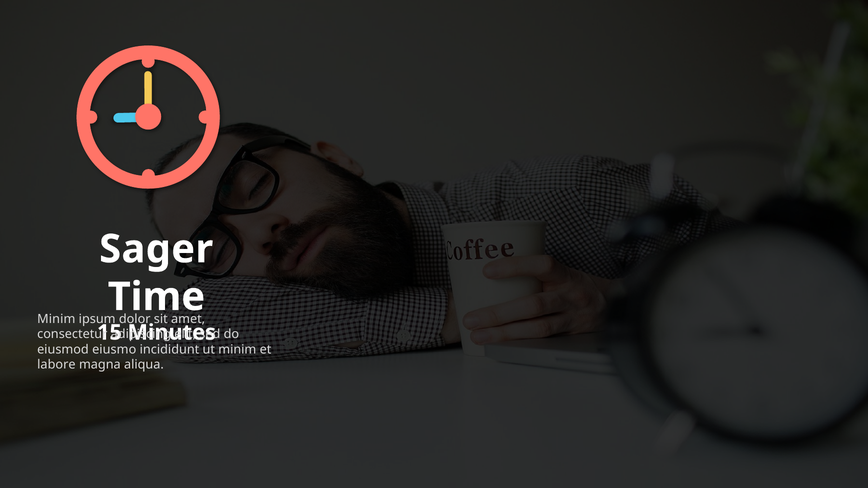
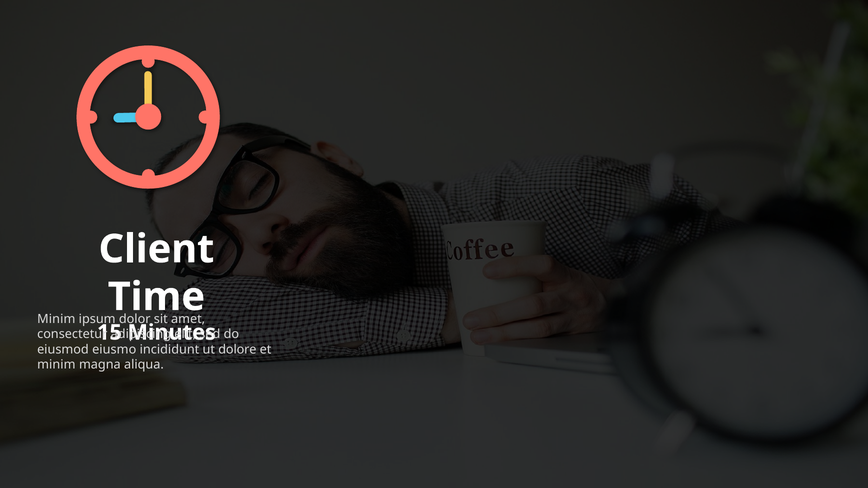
Sager: Sager -> Client (156, 249)
minim: minim -> dolore (237, 350)
labore: labore -> minim (56, 365)
